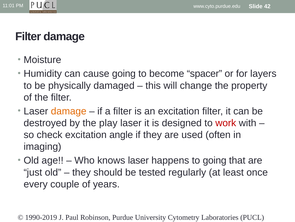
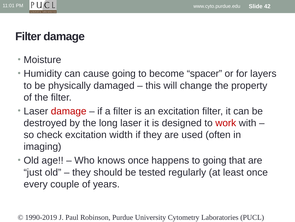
damage colour: orange -> red (69, 111)
play: play -> long (108, 123)
angle: angle -> width (121, 134)
knows laser: laser -> once (138, 160)
